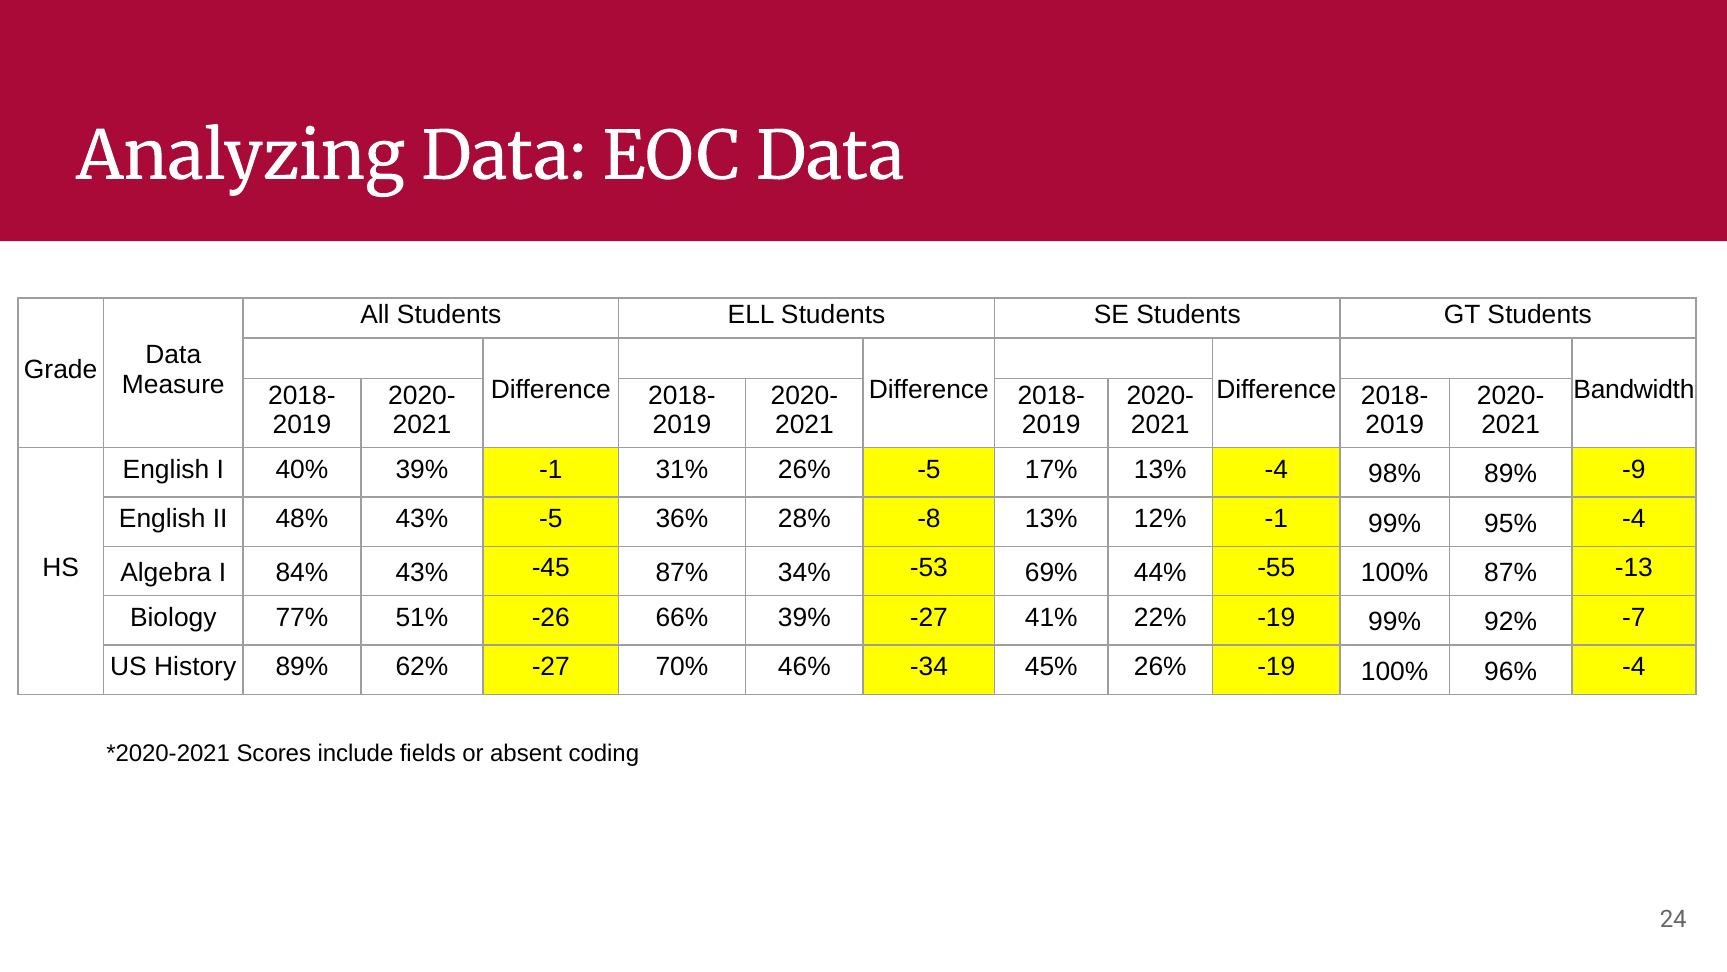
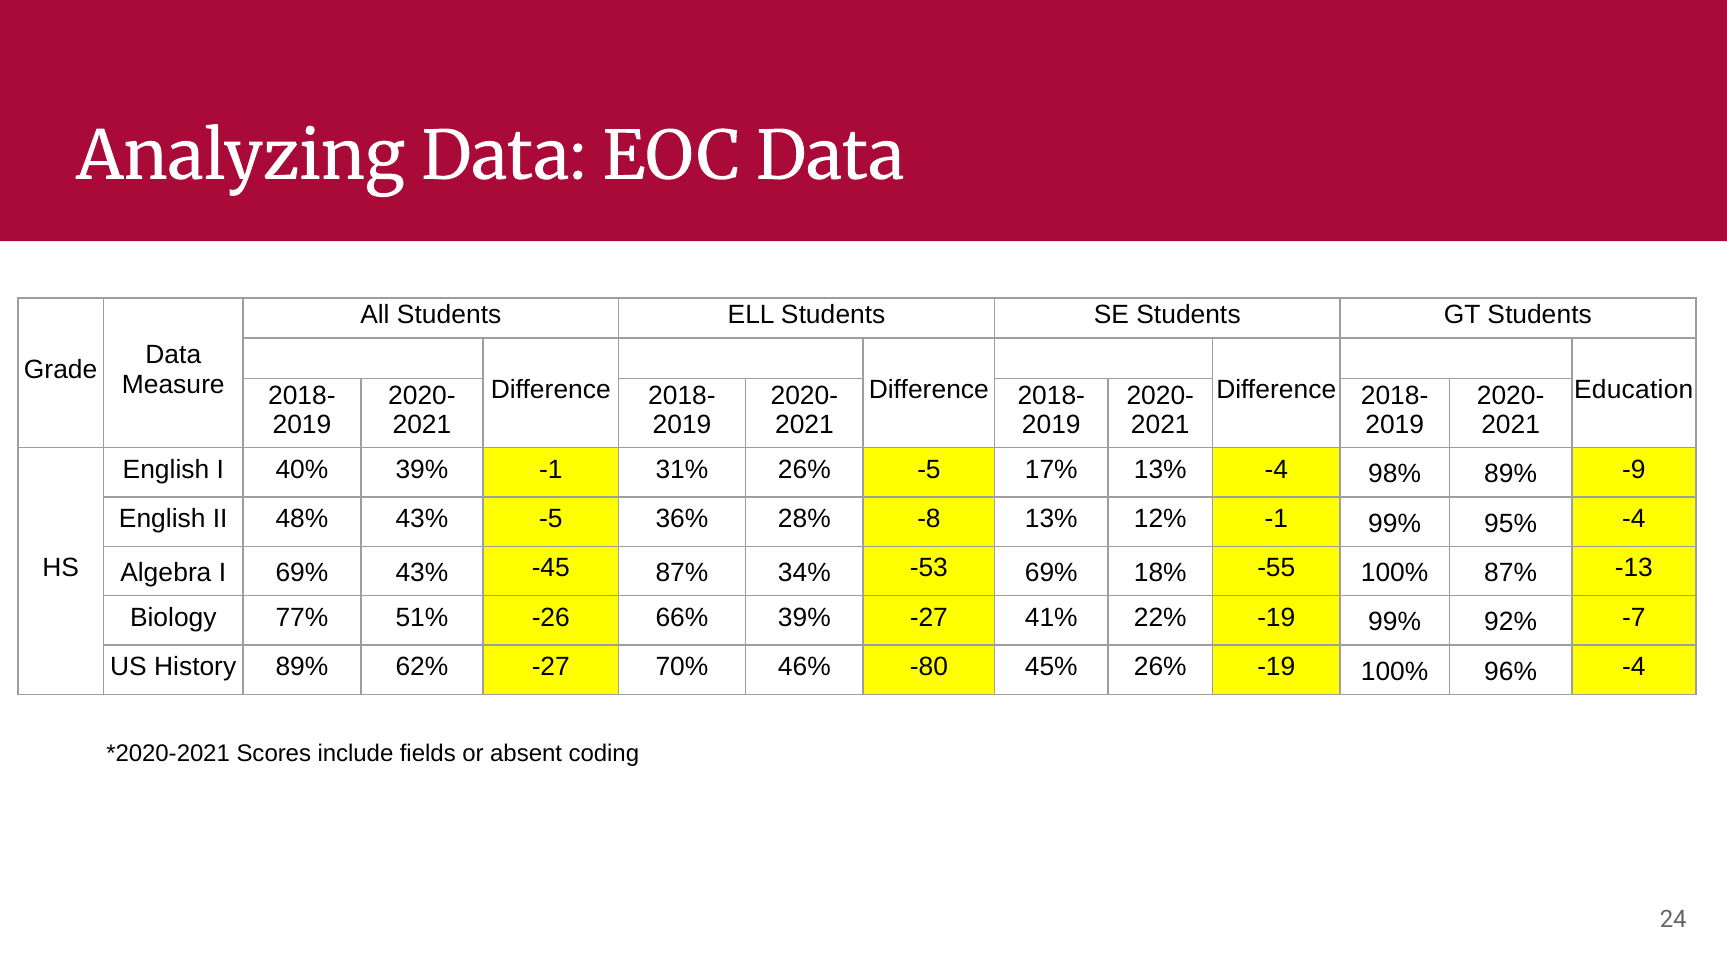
Bandwidth: Bandwidth -> Education (1634, 390)
I 84%: 84% -> 69% (302, 572)
44%: 44% -> 18% (1160, 572)
-34: -34 -> -80 (929, 666)
